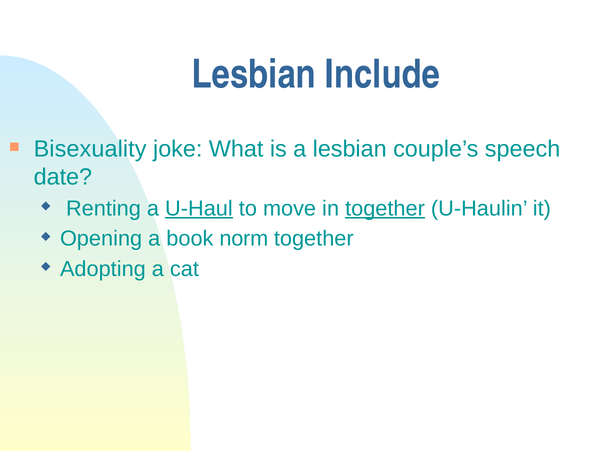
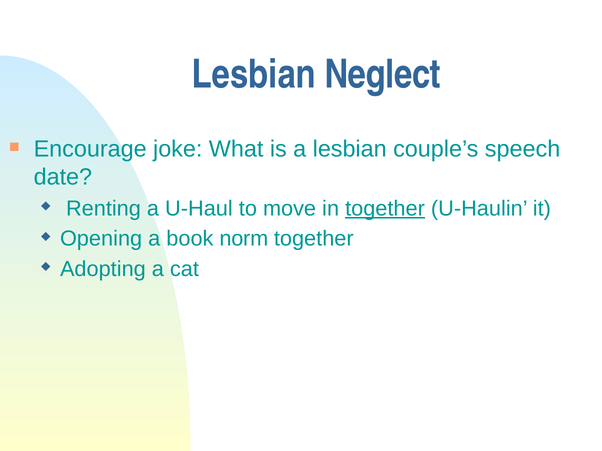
Include: Include -> Neglect (383, 75)
Bisexuality: Bisexuality -> Encourage (90, 149)
U-Haul underline: present -> none (199, 209)
